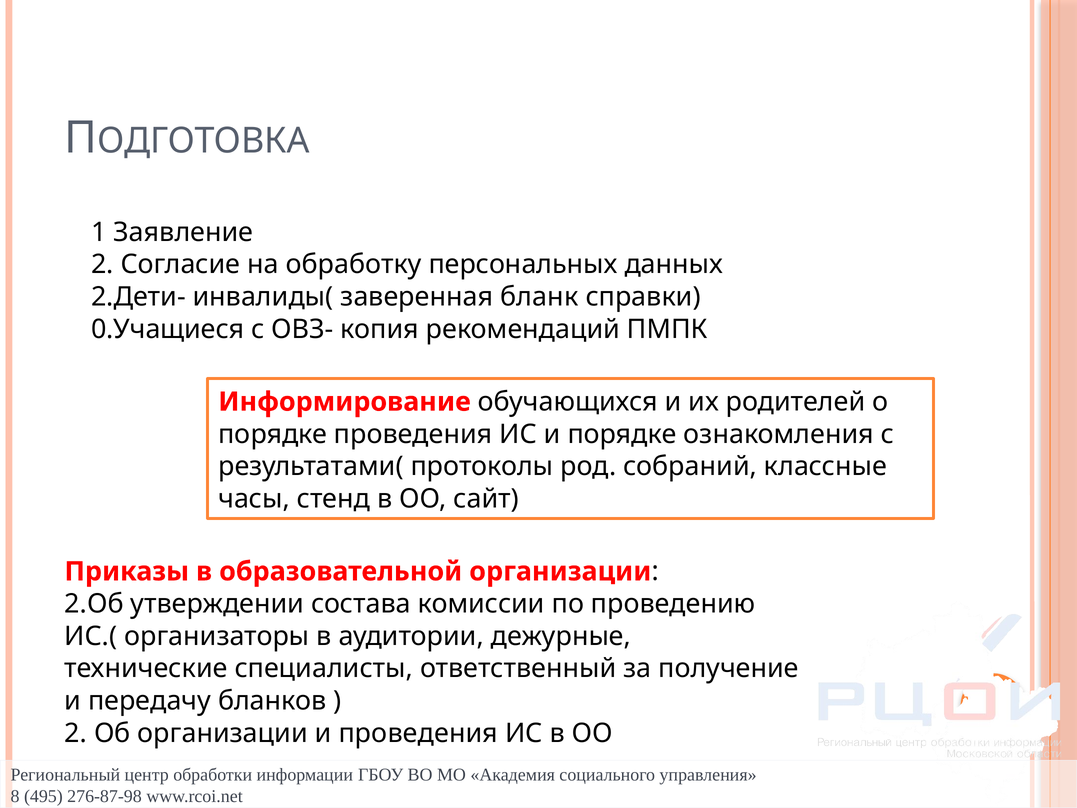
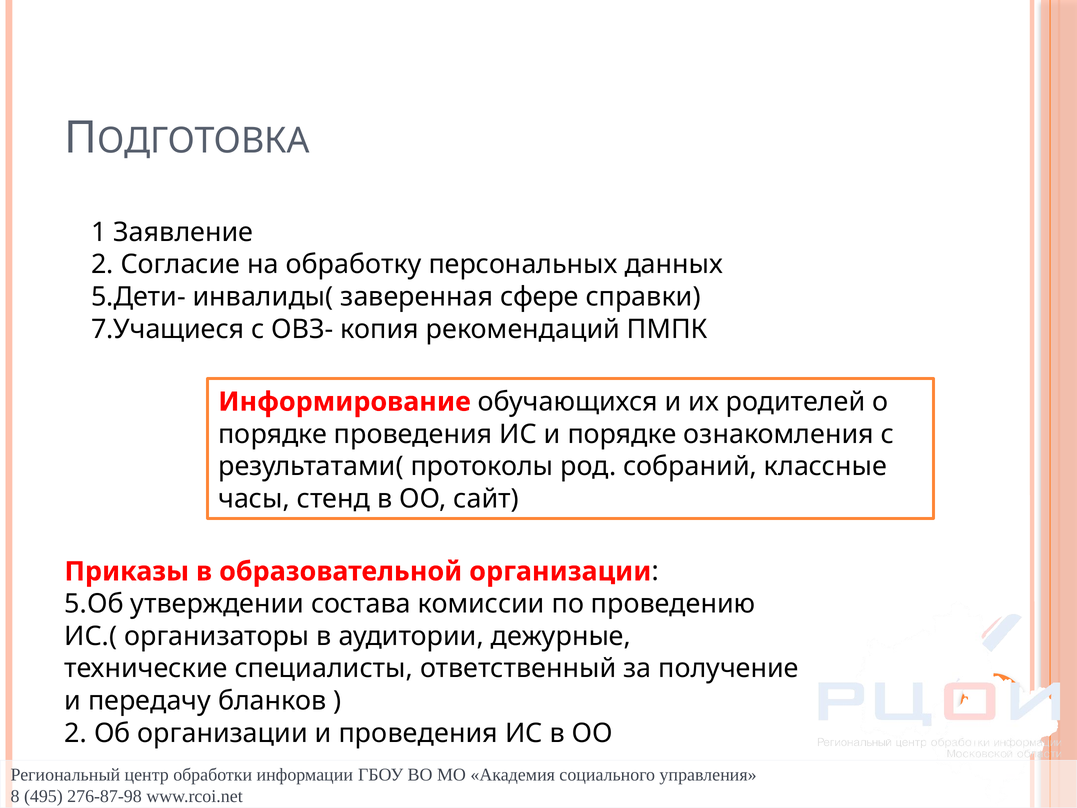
2.Дети-: 2.Дети- -> 5.Дети- (138, 297)
бланк: бланк -> сфере (539, 297)
0.Учащиеся: 0.Учащиеся -> 7.Учащиеся (168, 329)
2.Об: 2.Об -> 5.Об (94, 604)
